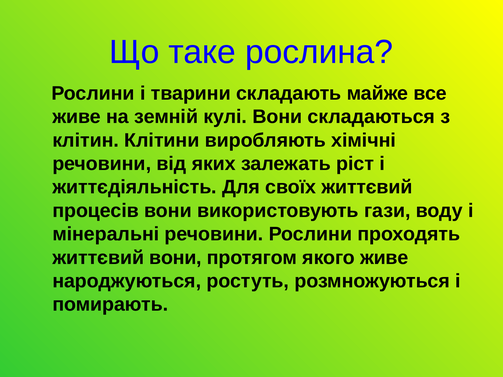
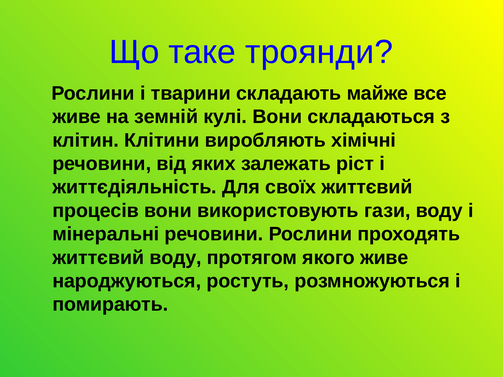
рослина: рослина -> троянди (319, 52)
життєвий вони: вони -> воду (175, 258)
